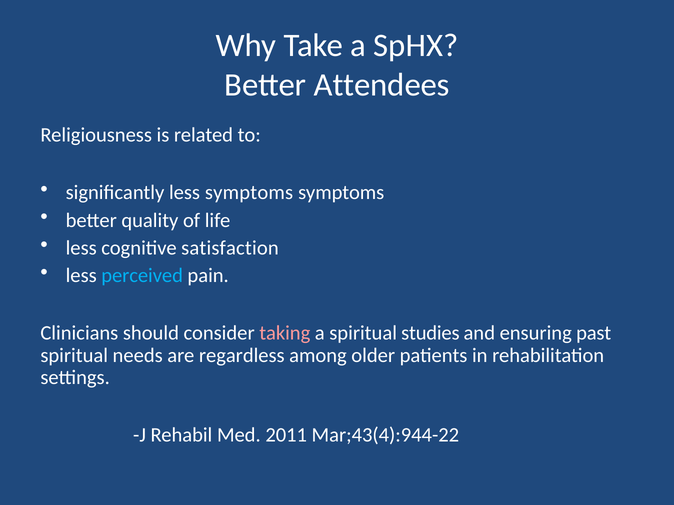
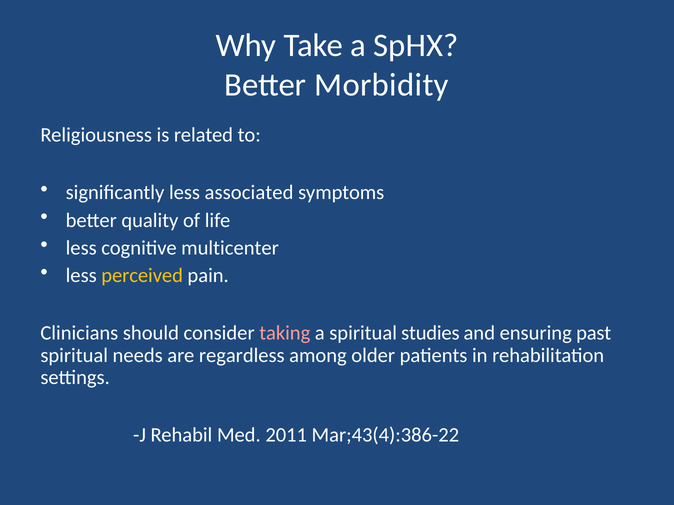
Attendees: Attendees -> Morbidity (382, 85)
less symptoms: symptoms -> associated (249, 193)
satisfaction: satisfaction -> multicenter (230, 248)
perceived colour: light blue -> yellow (142, 276)
Mar;43(4):944-22: Mar;43(4):944-22 -> Mar;43(4):386-22 (385, 436)
